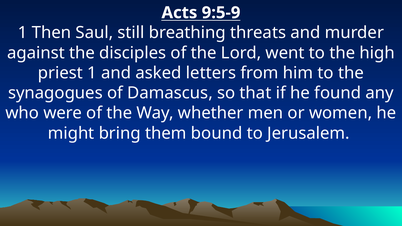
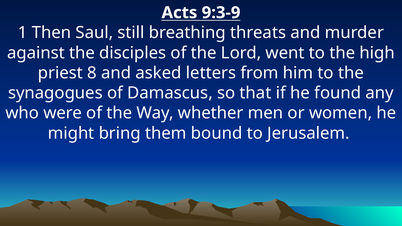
9:5-9: 9:5-9 -> 9:3-9 (221, 13)
priest 1: 1 -> 8 (92, 73)
